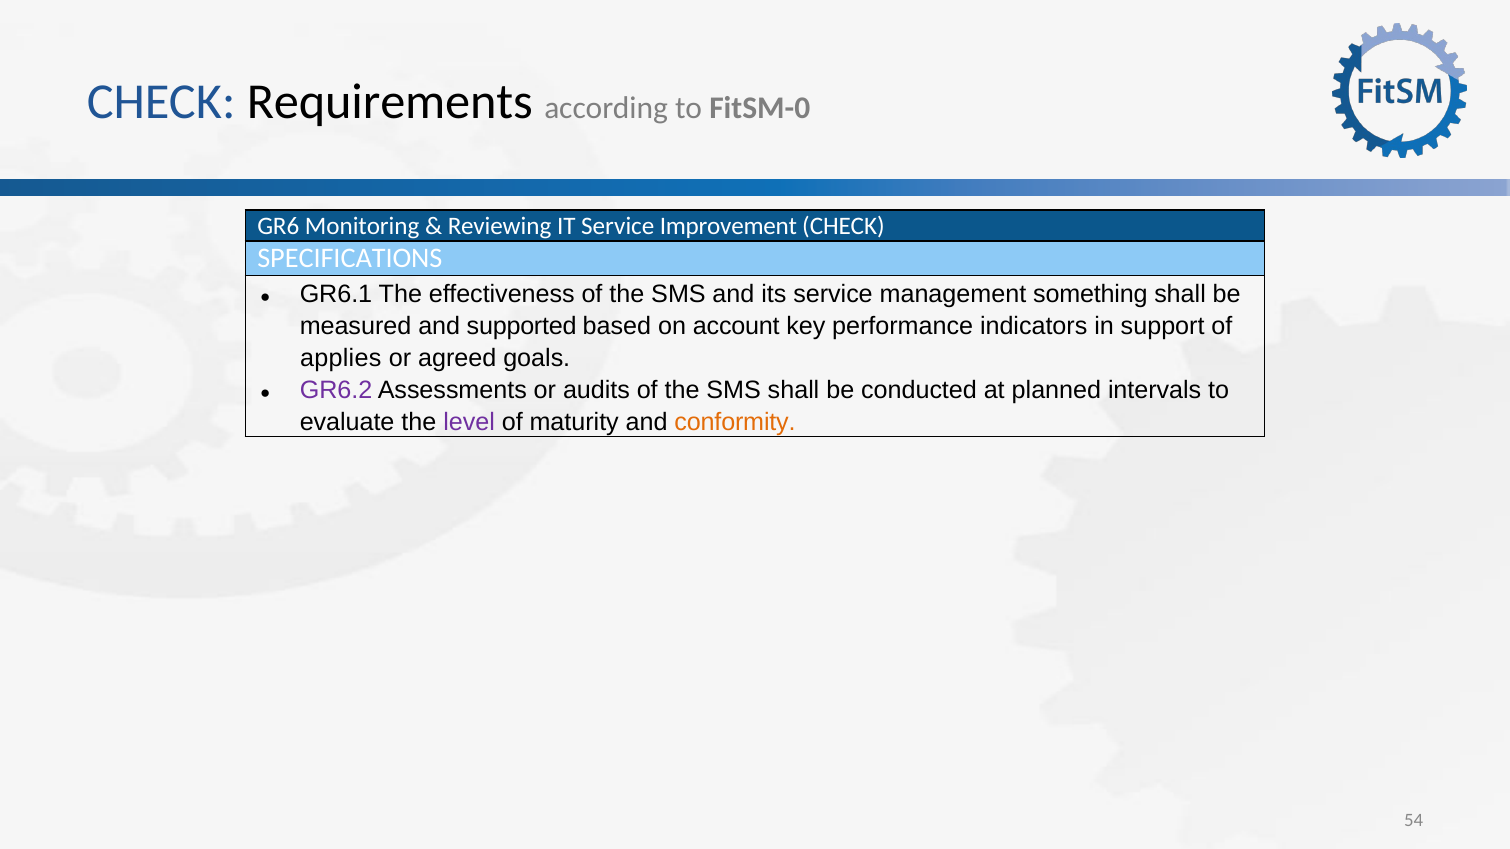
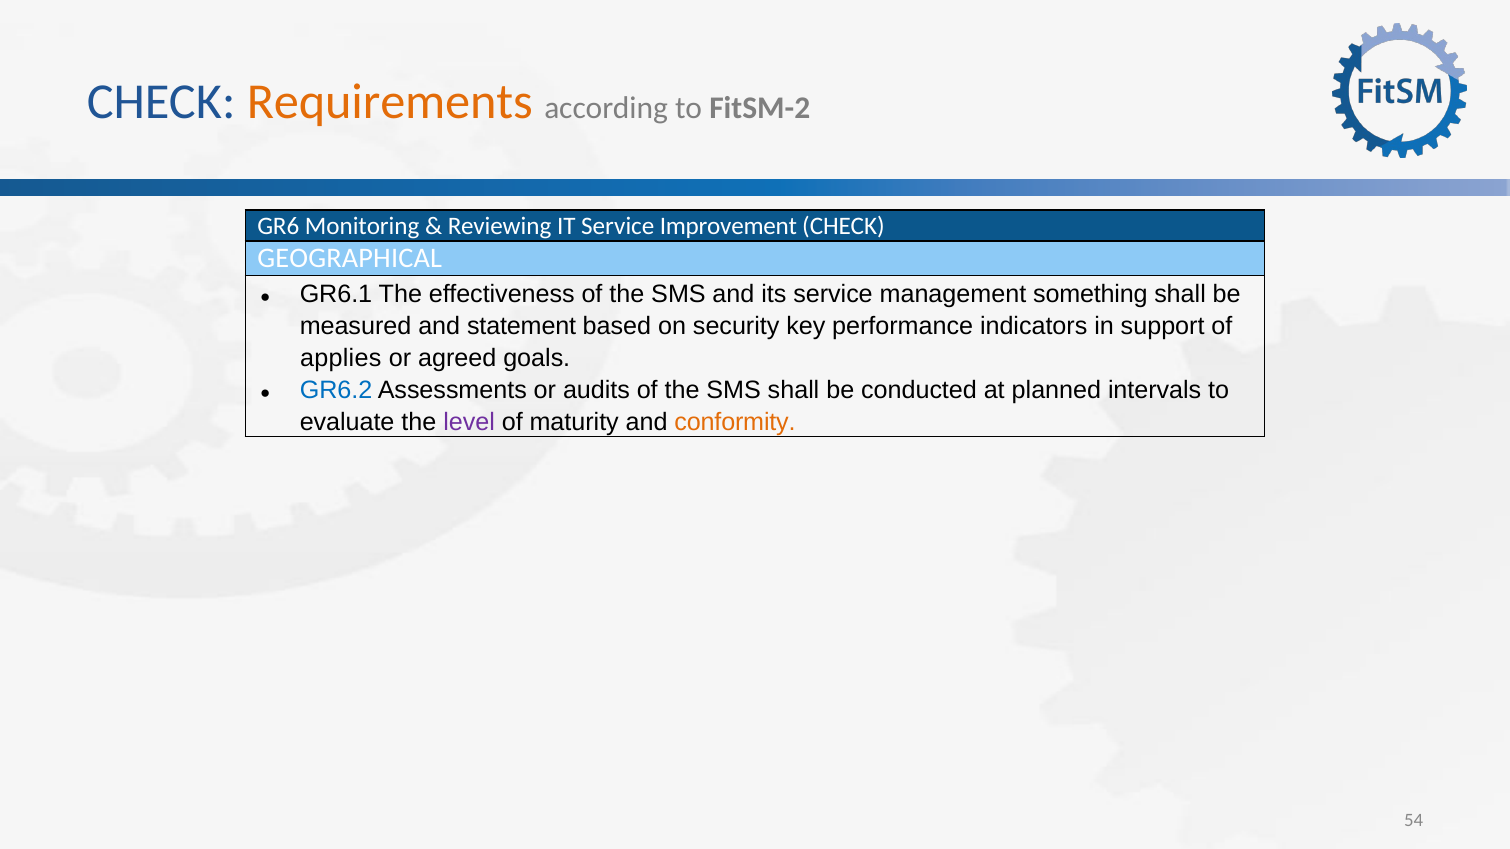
Requirements colour: black -> orange (390, 102)
FitSM-0: FitSM-0 -> FitSM-2 (760, 109)
SPECIFICATIONS: SPECIFICATIONS -> GEOGRAPHICAL (350, 259)
supported: supported -> statement (522, 326)
account: account -> security (736, 326)
GR6.2 colour: purple -> blue (336, 391)
